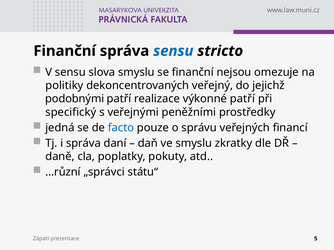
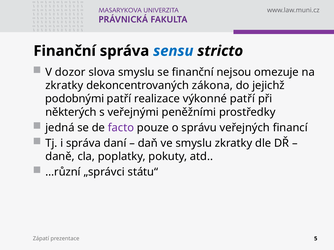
V sensu: sensu -> dozor (70, 72)
politiky: politiky -> zkratky (64, 86)
veřejný: veřejný -> zákona (212, 86)
specifický: specifický -> některých (71, 112)
facto colour: blue -> purple (121, 128)
